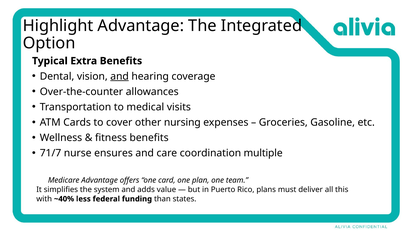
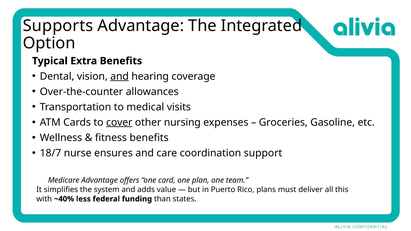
Highlight: Highlight -> Supports (58, 26)
cover underline: none -> present (119, 122)
71/7: 71/7 -> 18/7 (50, 153)
multiple: multiple -> support (263, 153)
